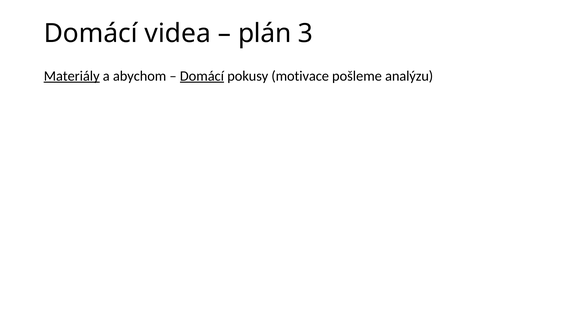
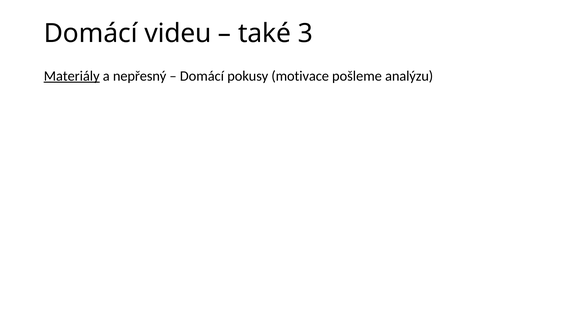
videa: videa -> videu (178, 33)
plán: plán -> také (265, 33)
abychom: abychom -> nepřesný (140, 76)
Domácí underline: present -> none (202, 76)
